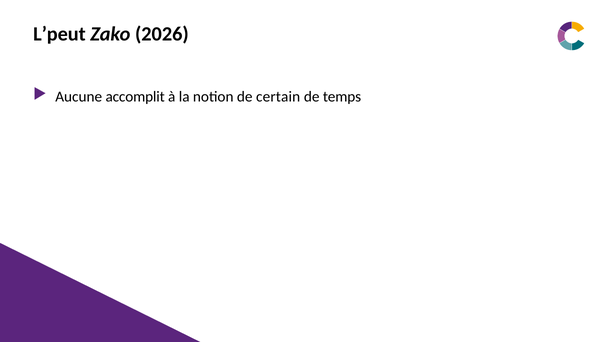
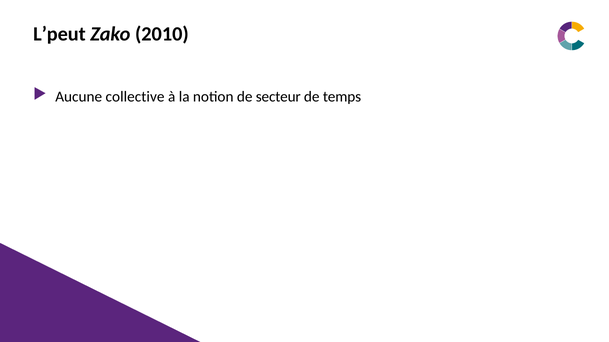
2026: 2026 -> 2010 (162, 34)
accomplit: accomplit -> collective (135, 97)
certain: certain -> secteur (278, 97)
